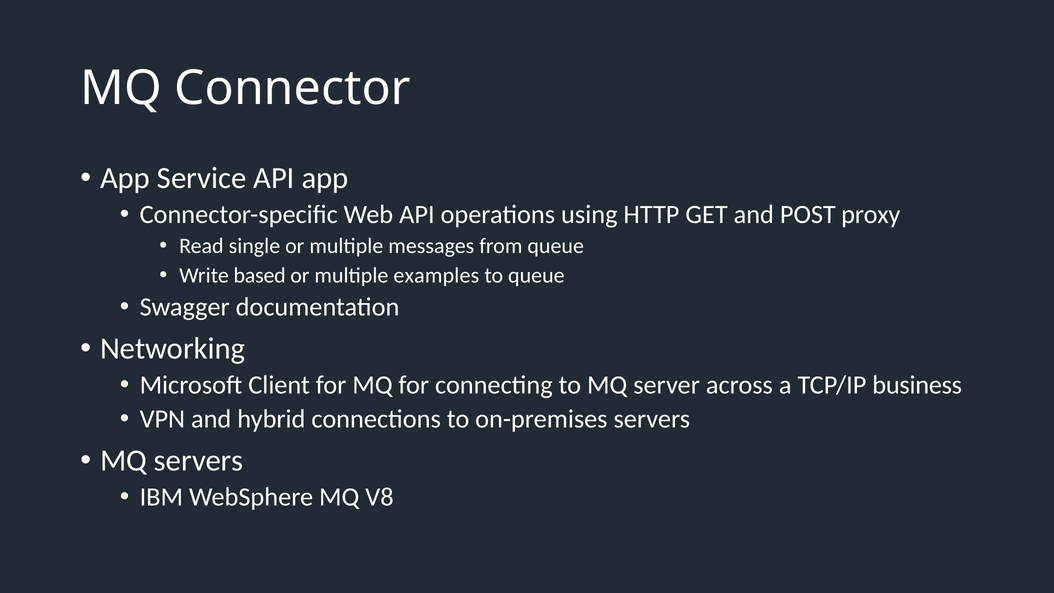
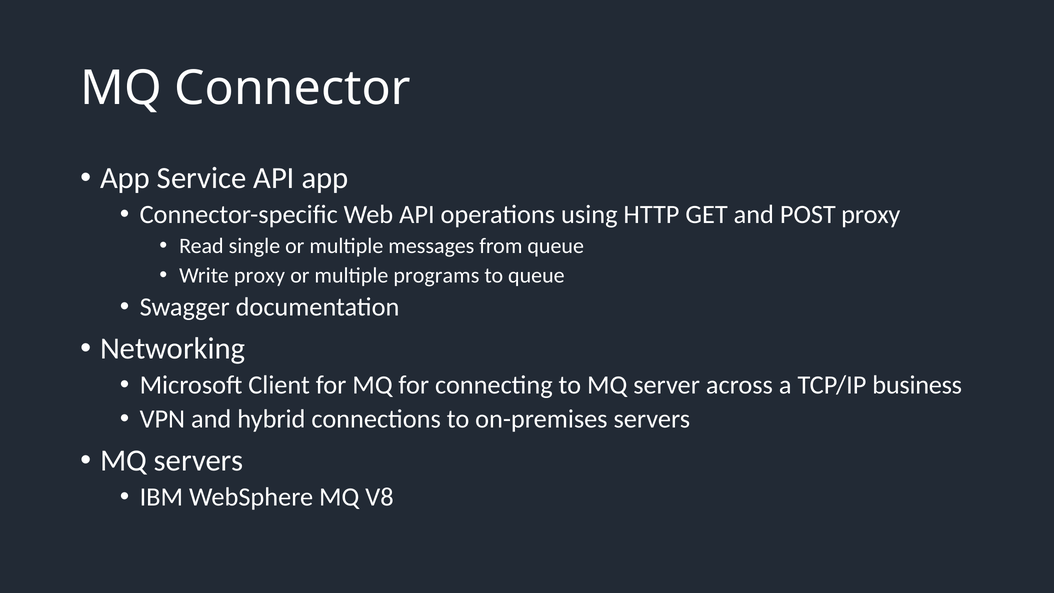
Write based: based -> proxy (259, 275)
examples: examples -> programs (436, 275)
